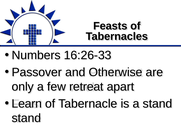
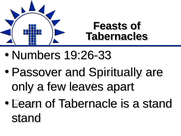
16:26-33: 16:26-33 -> 19:26-33 (88, 55)
Otherwise: Otherwise -> Spiritually (115, 72)
retreat: retreat -> leaves (86, 87)
